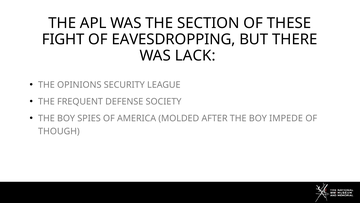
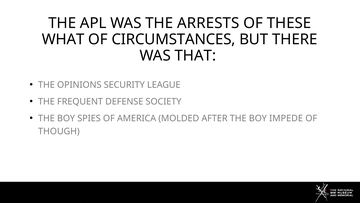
SECTION: SECTION -> ARRESTS (208, 23)
FIGHT: FIGHT -> WHAT (63, 39)
EAVESDROPPING: EAVESDROPPING -> CIRCUMSTANCES (174, 39)
LACK: LACK -> THAT (195, 56)
